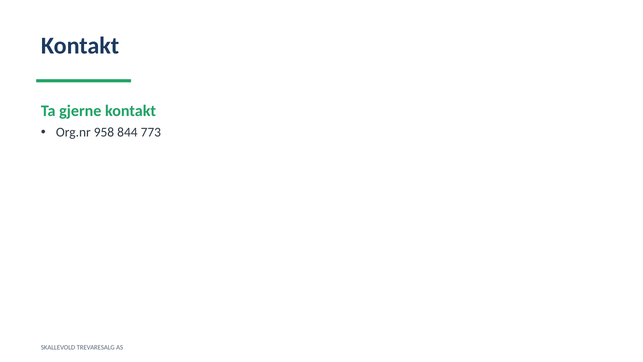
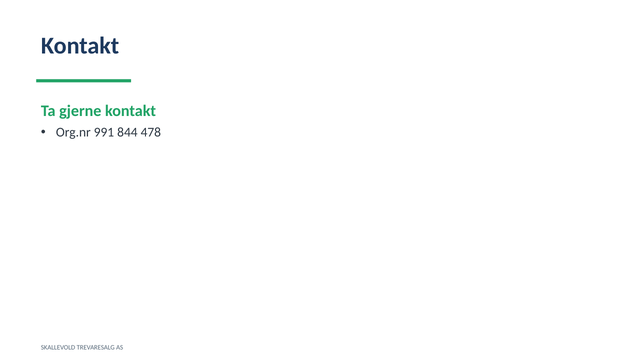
958: 958 -> 991 (104, 132)
773: 773 -> 478 (151, 132)
